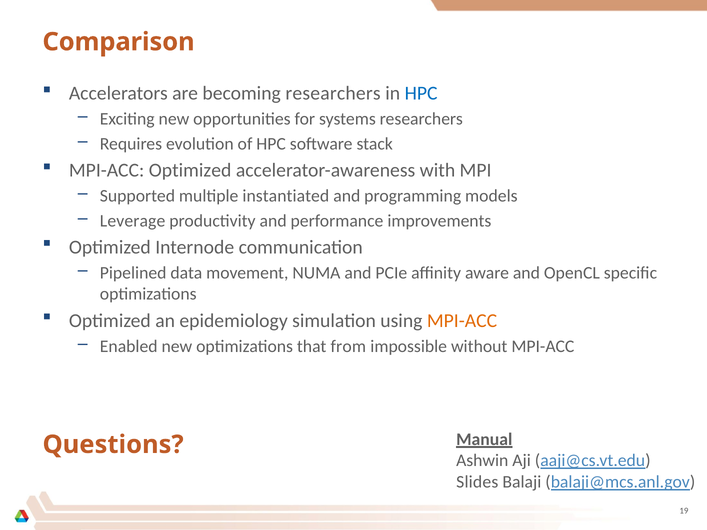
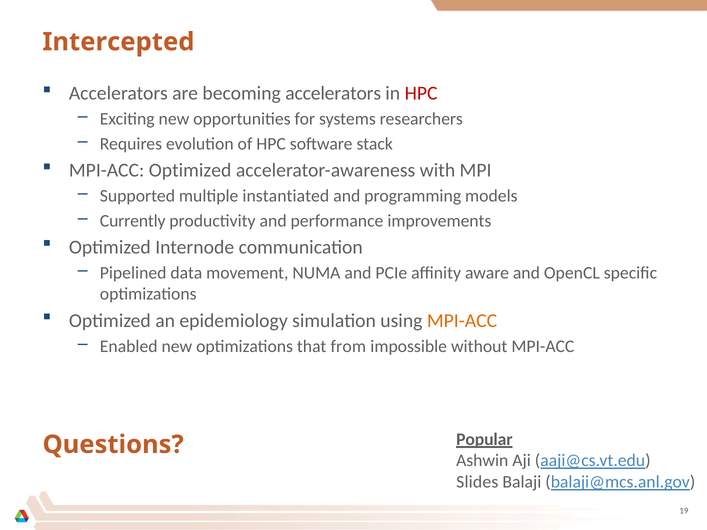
Comparison: Comparison -> Intercepted (118, 42)
becoming researchers: researchers -> accelerators (333, 93)
HPC colour: blue -> red (421, 93)
Leverage: Leverage -> Currently (133, 221)
Manual: Manual -> Popular (484, 439)
